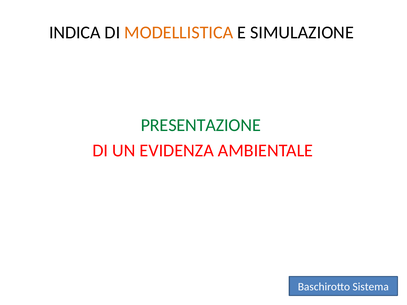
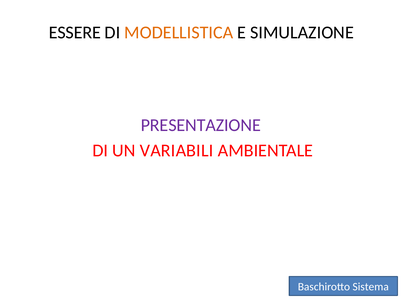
INDICA: INDICA -> ESSERE (75, 33)
PRESENTAZIONE colour: green -> purple (201, 125)
EVIDENZA: EVIDENZA -> VARIABILI (177, 151)
